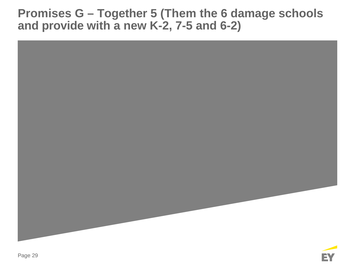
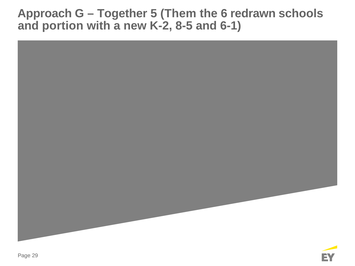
Promises: Promises -> Approach (45, 14)
damage: damage -> redrawn (253, 14)
provide: provide -> portion (63, 26)
7-5: 7-5 -> 8-5 (184, 26)
6-2: 6-2 -> 6-1 (231, 26)
